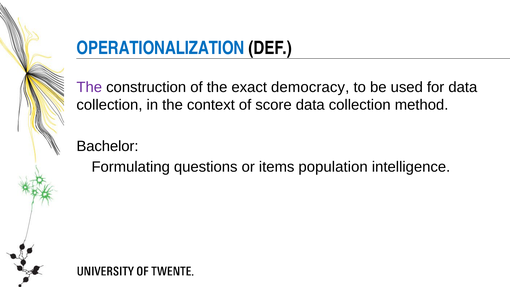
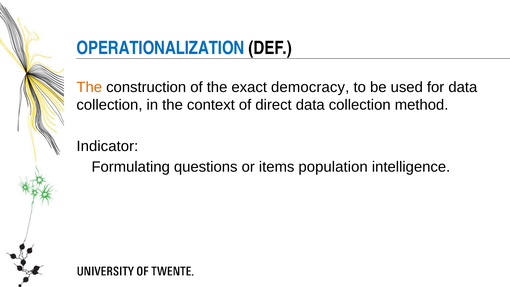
The colour: purple -> orange (89, 87)
score: score -> direct (274, 105)
Bachelor: Bachelor -> Indicator (107, 146)
